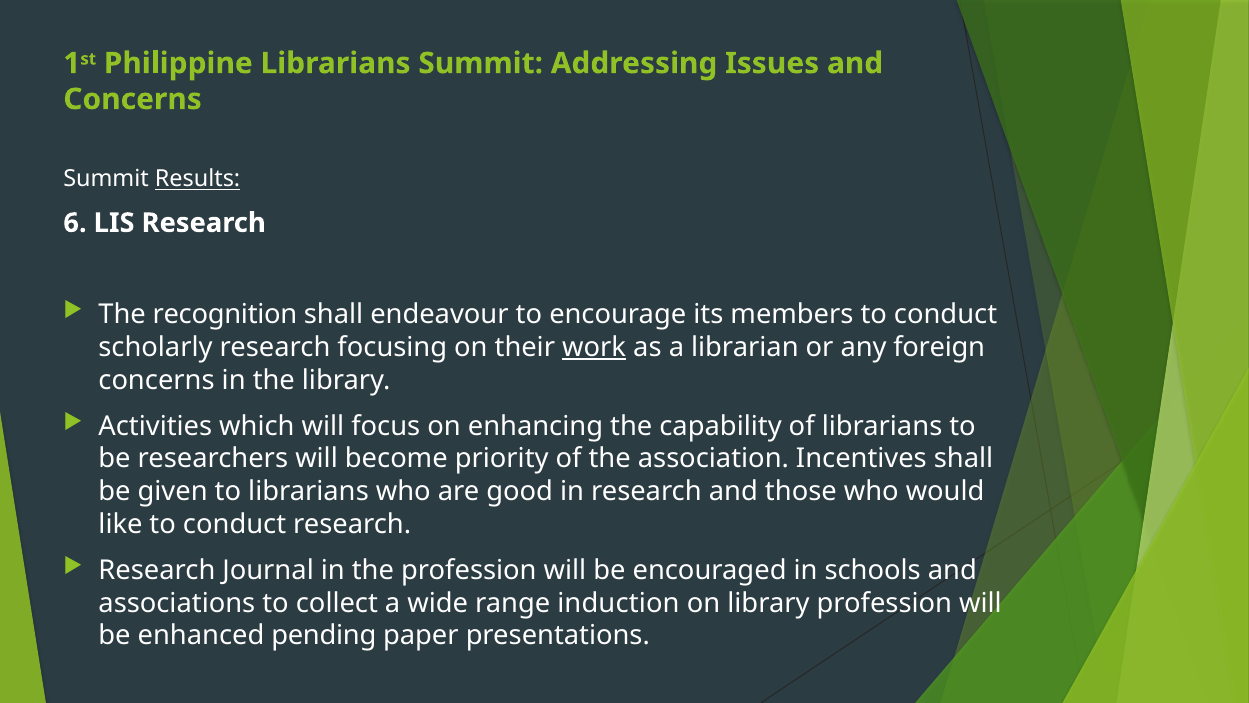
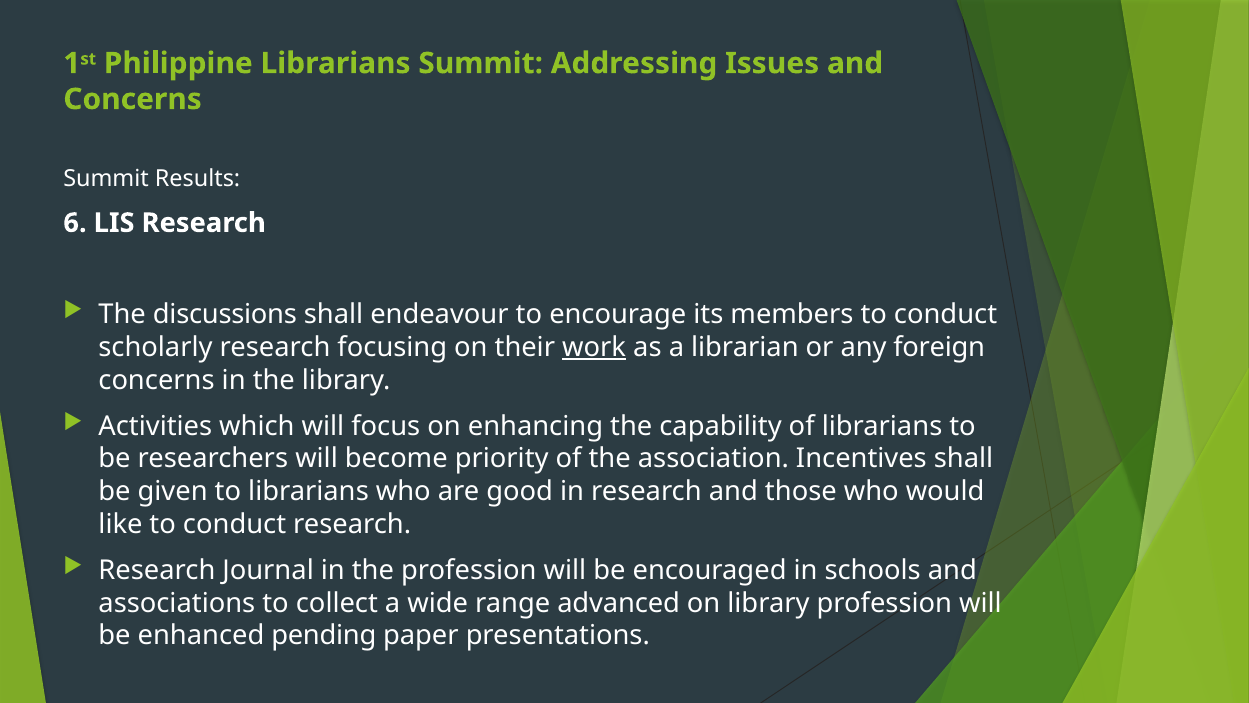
Results underline: present -> none (198, 179)
recognition: recognition -> discussions (225, 314)
induction: induction -> advanced (619, 603)
